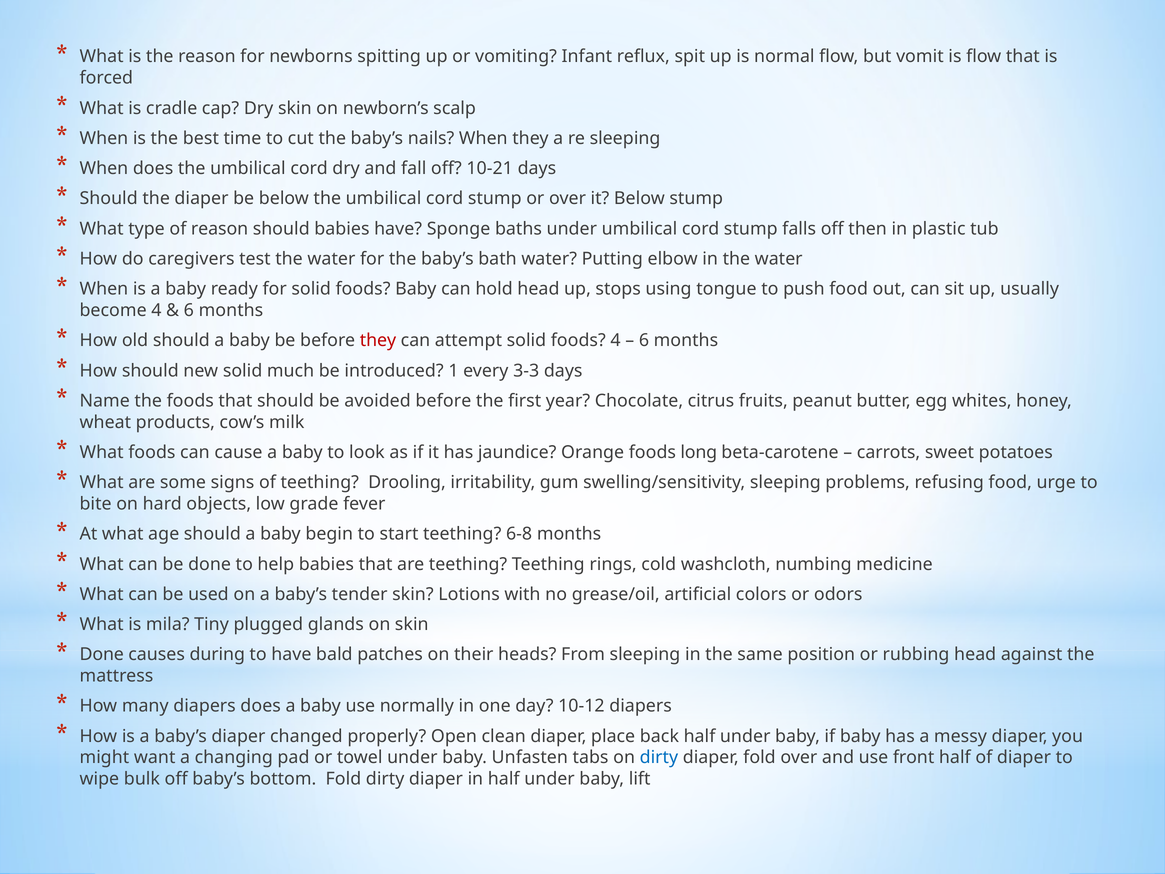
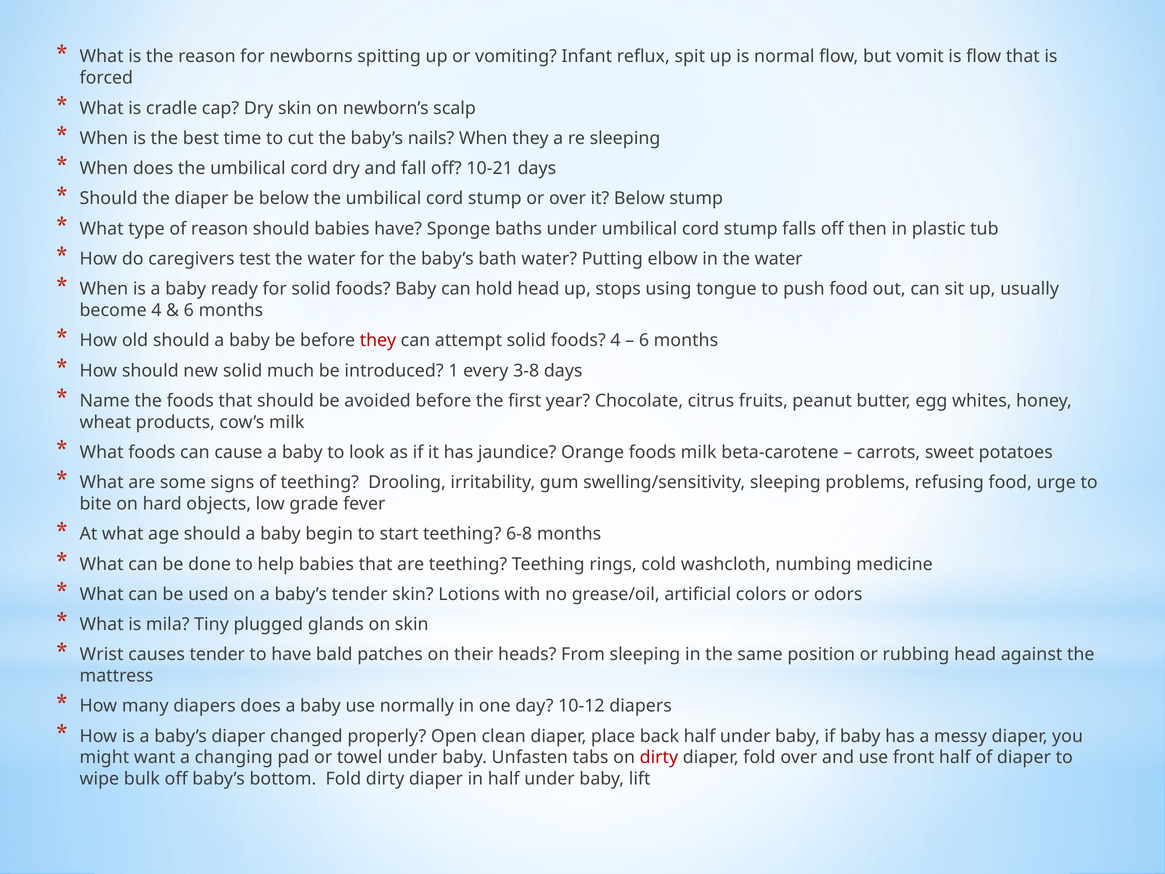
3-3: 3-3 -> 3-8 (526, 371)
foods long: long -> milk (699, 452)
Done: Done -> Wrist (102, 654)
causes during: during -> tender (217, 654)
dirty colour: blue -> red (659, 757)
